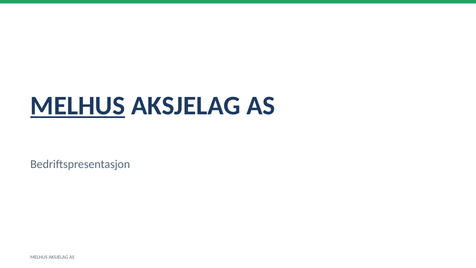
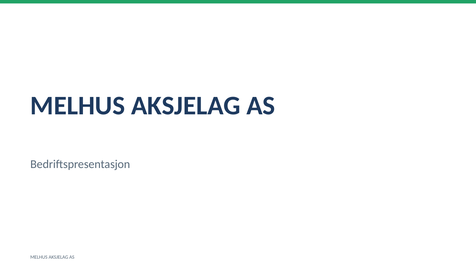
MELHUS underline: present -> none (78, 106)
